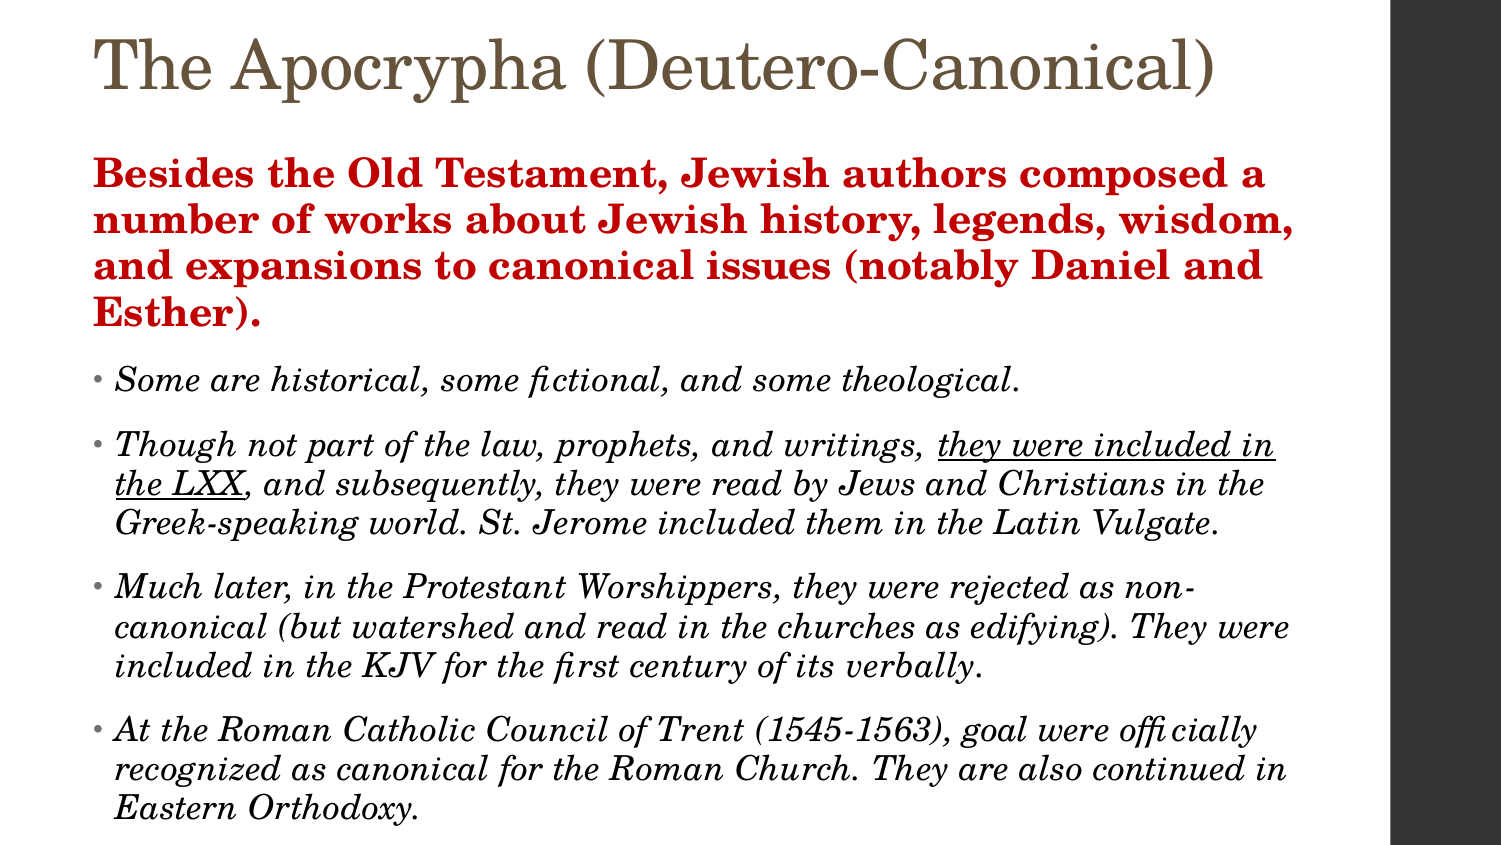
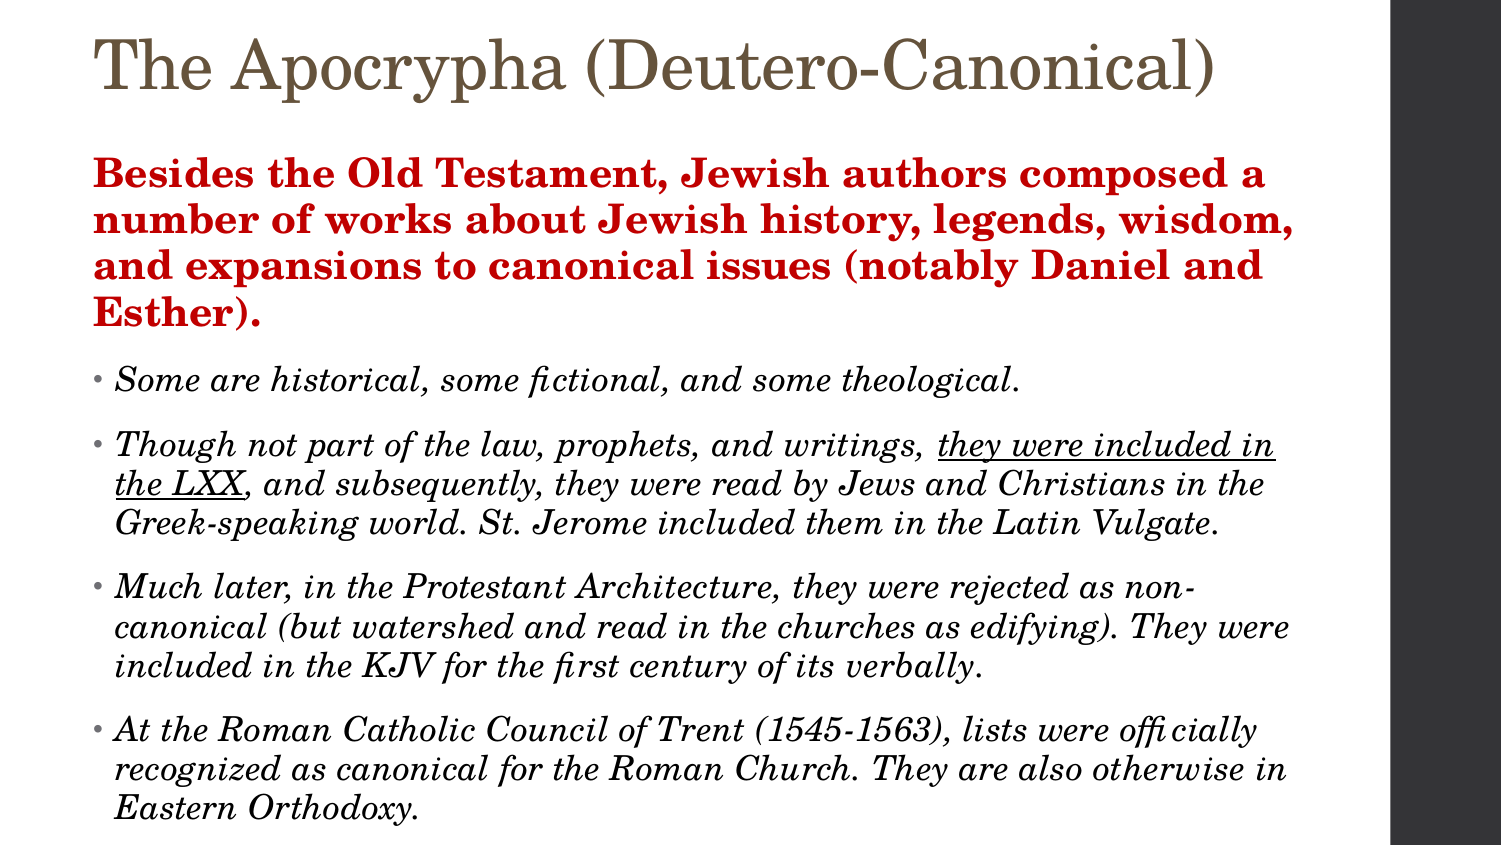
Worshippers: Worshippers -> Architecture (680, 587)
goal: goal -> lists (996, 730)
continued: continued -> otherwise (1170, 769)
